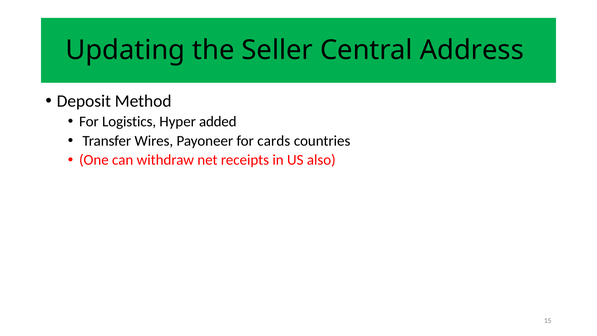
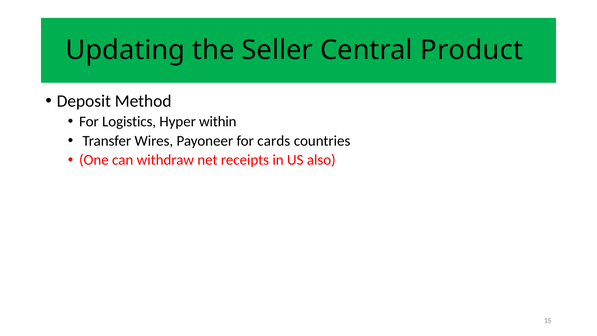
Address: Address -> Product (472, 50)
added: added -> within (218, 122)
